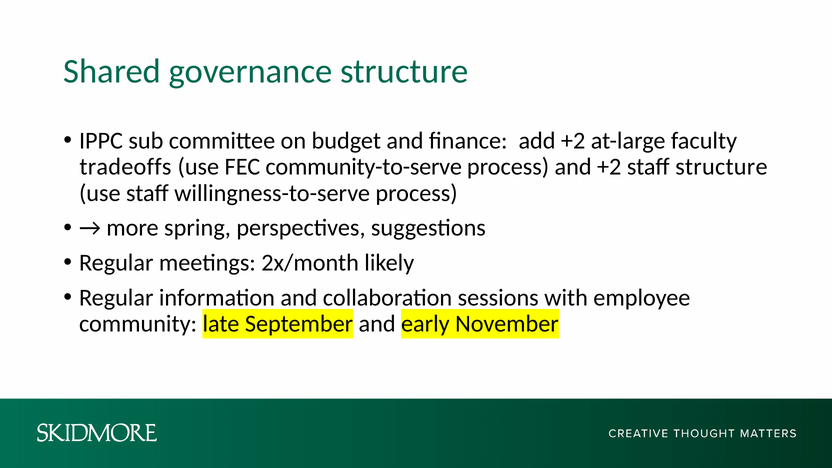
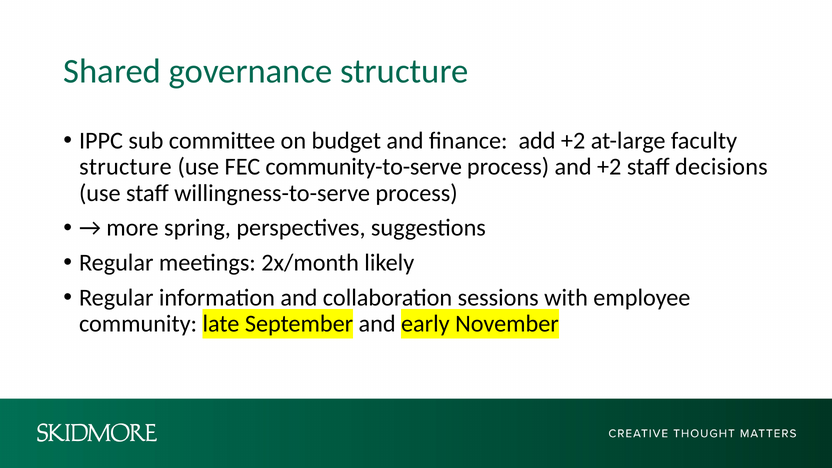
tradeoffs: tradeoffs -> structure (125, 167)
staff structure: structure -> decisions (721, 167)
